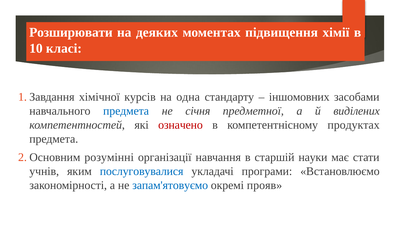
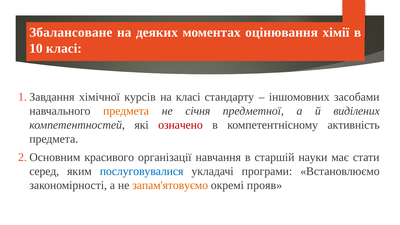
Розширювати: Розширювати -> Збалансоване (71, 33)
підвищення: підвищення -> оцінювання (282, 33)
на одна: одна -> класі (188, 97)
предмета colour: blue -> orange (126, 111)
продуктах: продуктах -> активність (354, 125)
розумінні: розумінні -> красивого (109, 157)
учнів: учнів -> серед (44, 171)
запам'ятовуємо colour: blue -> orange (170, 185)
